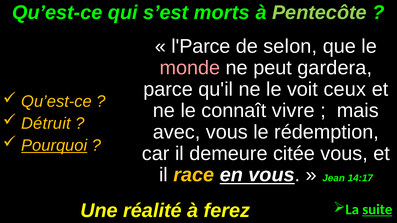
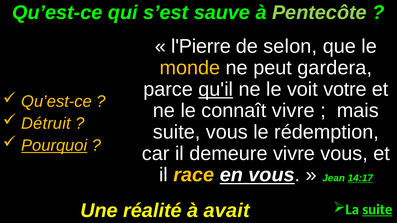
morts: morts -> sauve (222, 13)
l'Parce: l'Parce -> l'Pierre (201, 47)
monde colour: pink -> yellow (190, 68)
qu'il underline: none -> present (216, 89)
ceux: ceux -> votre (345, 89)
avec: avec -> suite (177, 132)
demeure citée: citée -> vivre (294, 154)
14:17 underline: none -> present (360, 178)
ferez: ferez -> avait (227, 211)
